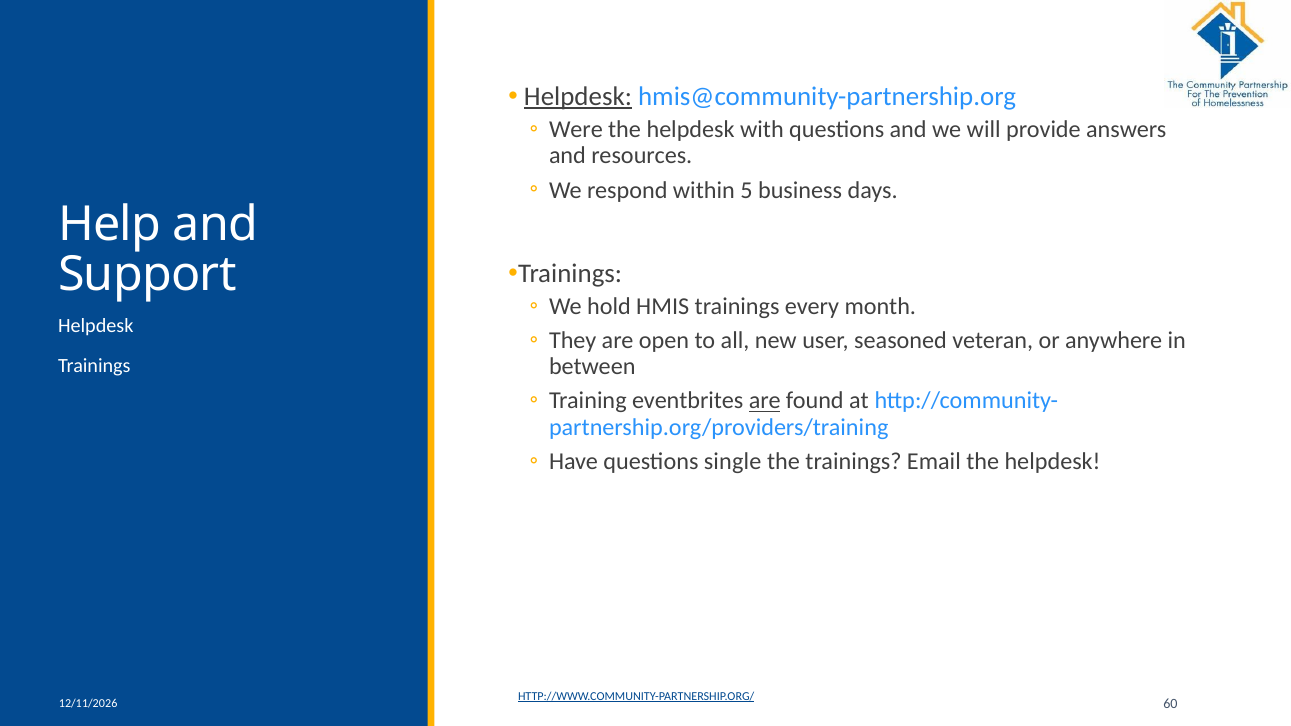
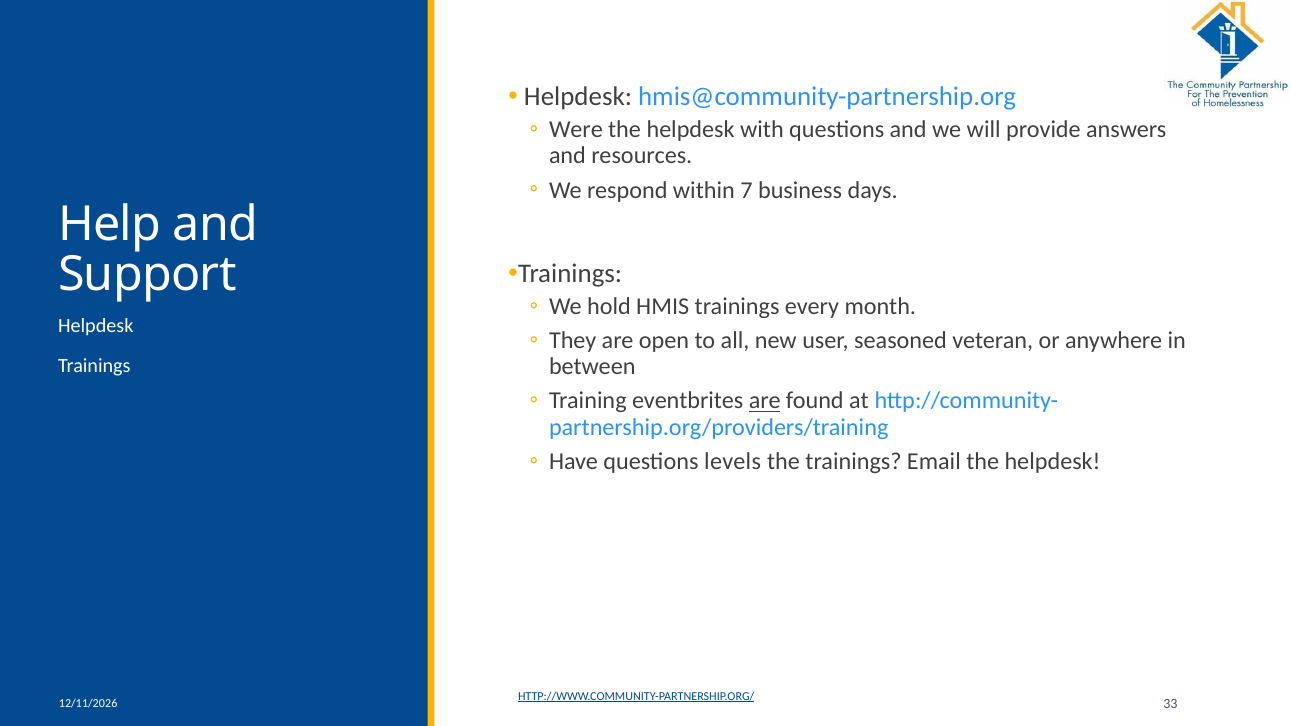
Helpdesk underline: present -> none (578, 97)
5: 5 -> 7 (746, 190)
single: single -> levels (733, 461)
60: 60 -> 33 (1170, 704)
